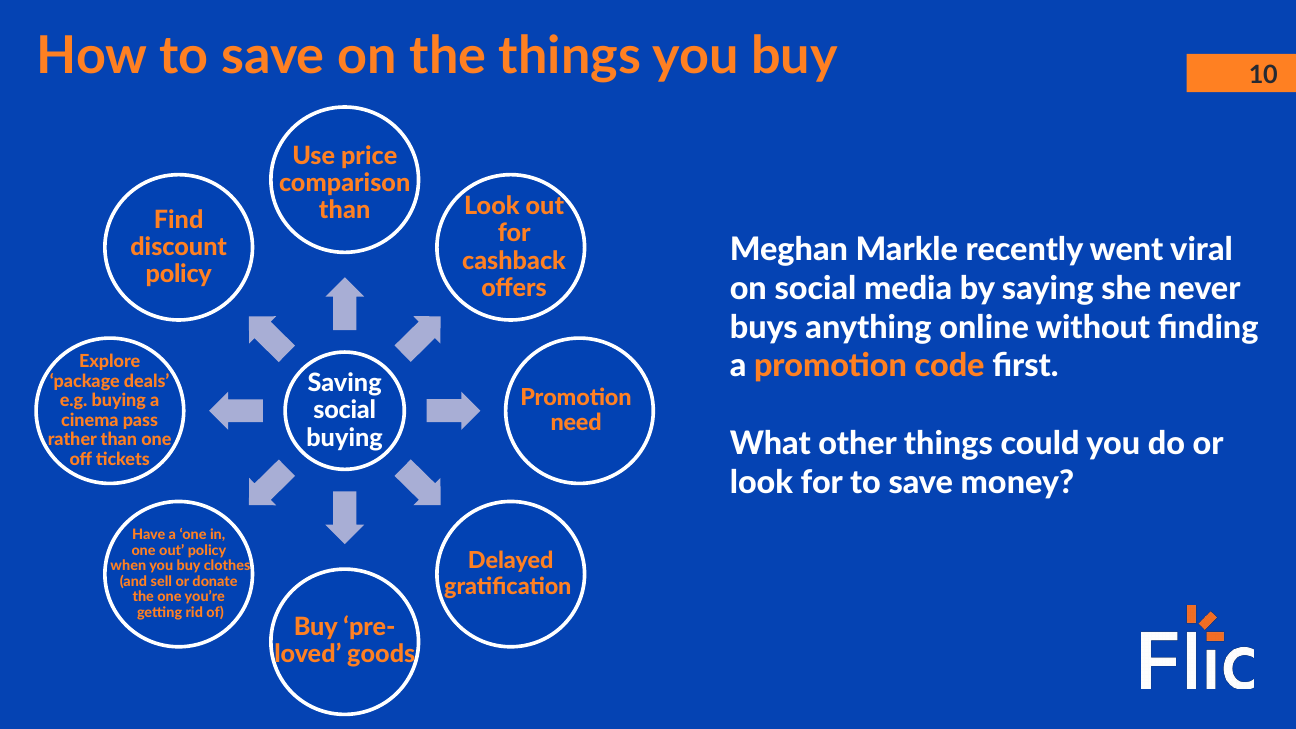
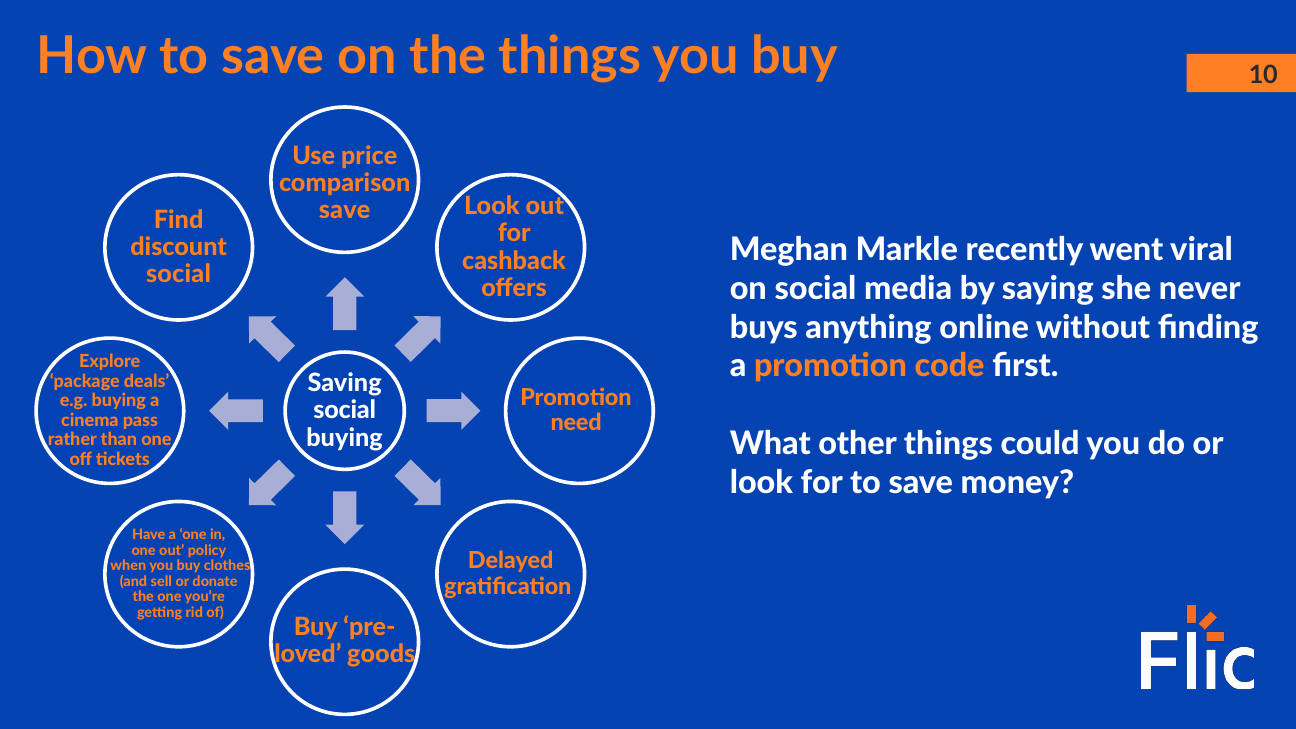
than: than -> save (345, 210)
policy: policy -> social (179, 274)
